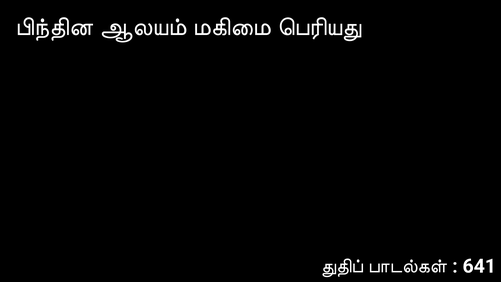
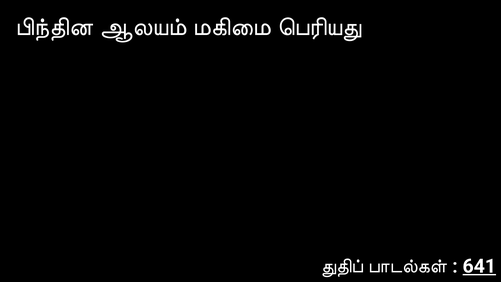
641 underline: none -> present (479, 266)
